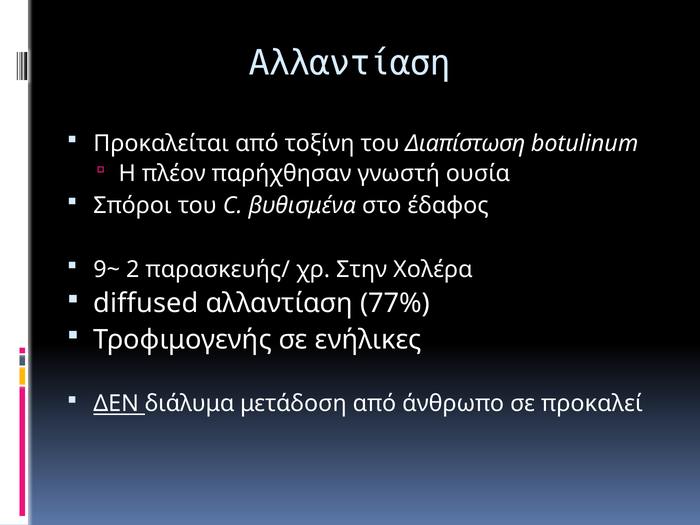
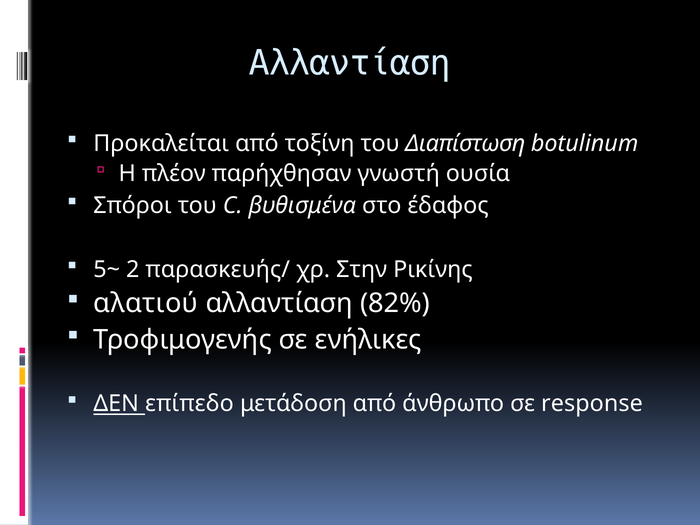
9~: 9~ -> 5~ (107, 269)
Χολέρα: Χολέρα -> Ρικίνης (433, 269)
diffused: diffused -> αλατιού (146, 303)
77%: 77% -> 82% (395, 303)
διάλυμα: διάλυμα -> επίπεδο (189, 404)
προκαλεί: προκαλεί -> response (592, 404)
